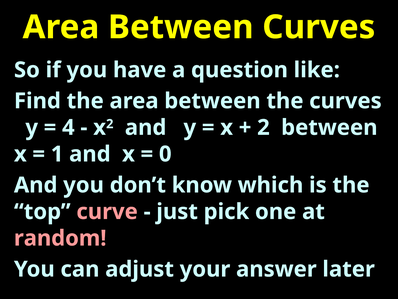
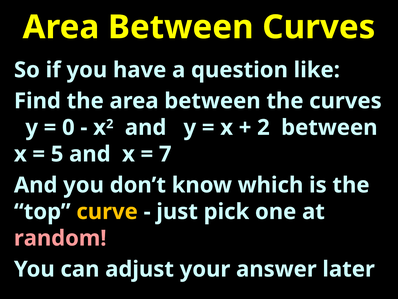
4: 4 -> 0 (68, 127)
1: 1 -> 5 (57, 154)
0: 0 -> 7 (165, 154)
curve colour: pink -> yellow (107, 211)
